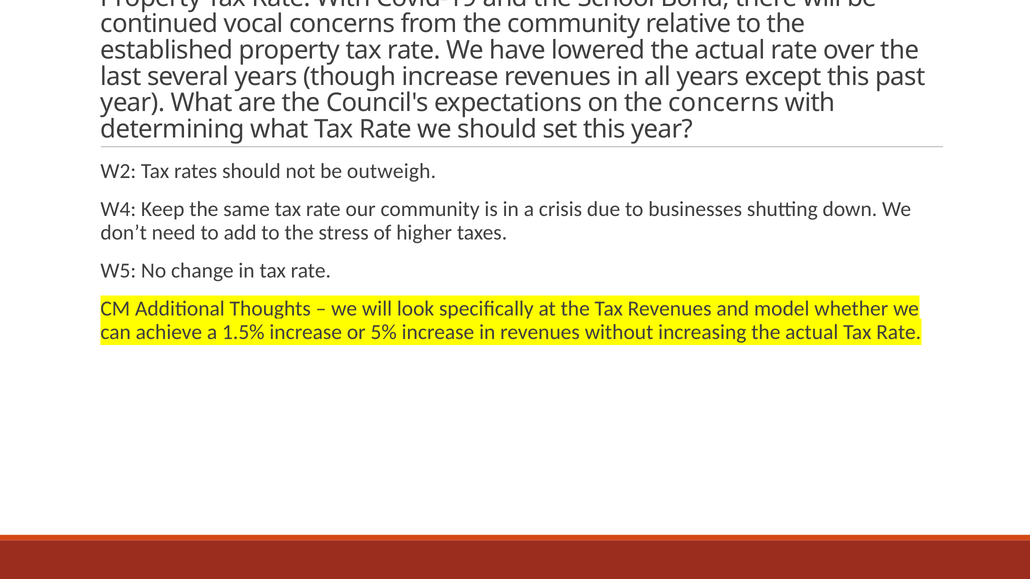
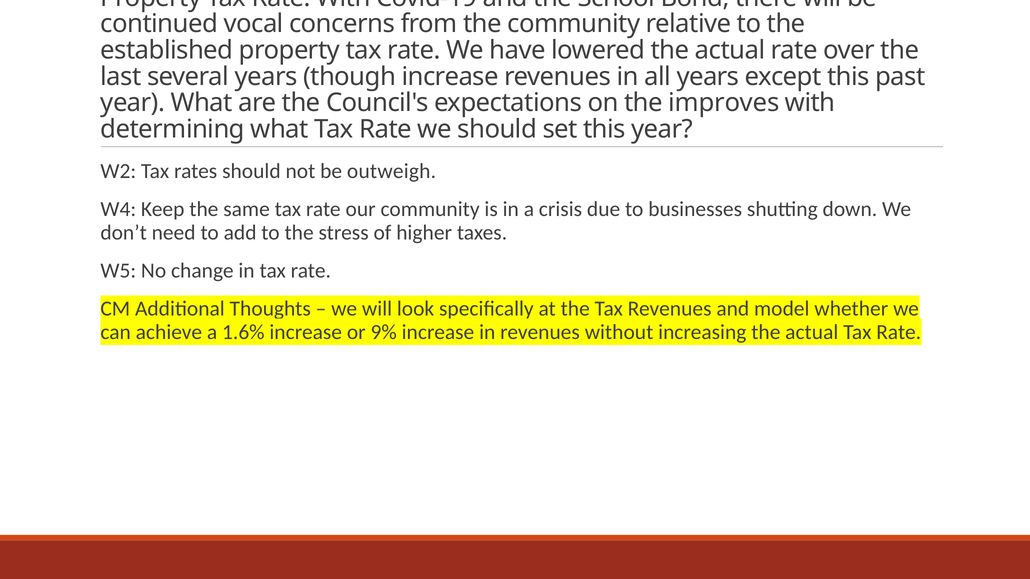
the concerns: concerns -> improves (724, 103)
1.5%: 1.5% -> 1.6% (243, 332)
5%: 5% -> 9% (384, 332)
